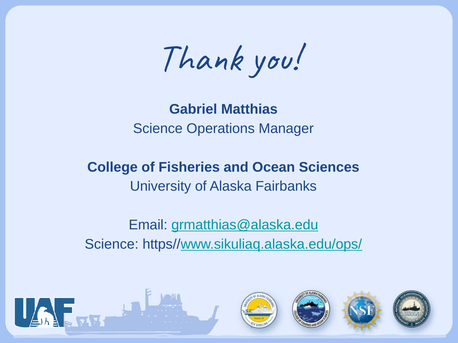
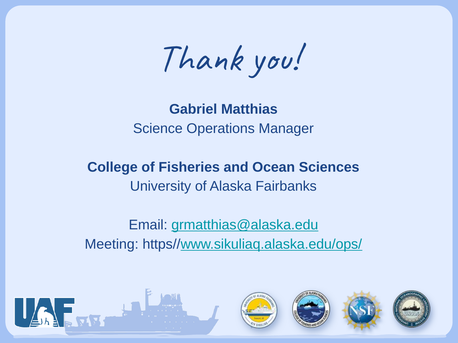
Science: Science -> Meeting (112, 244)
